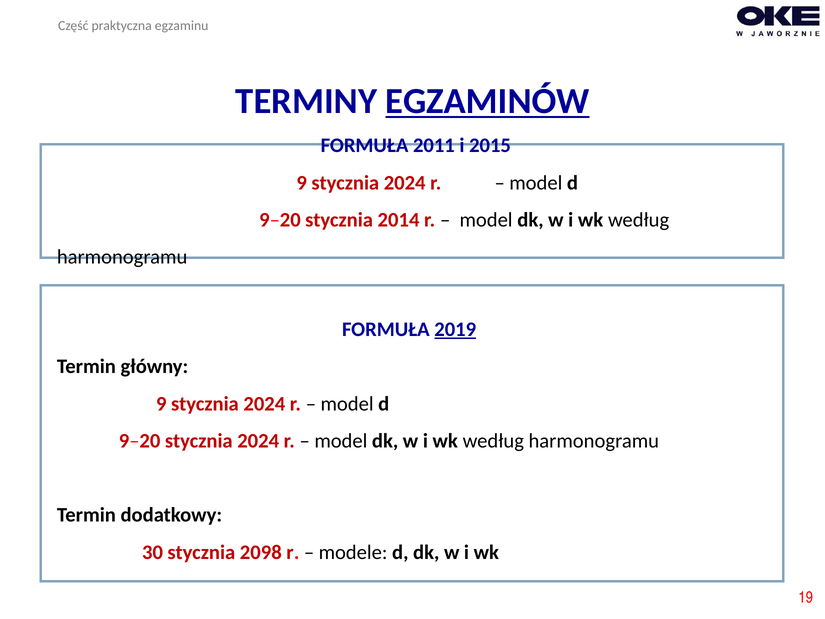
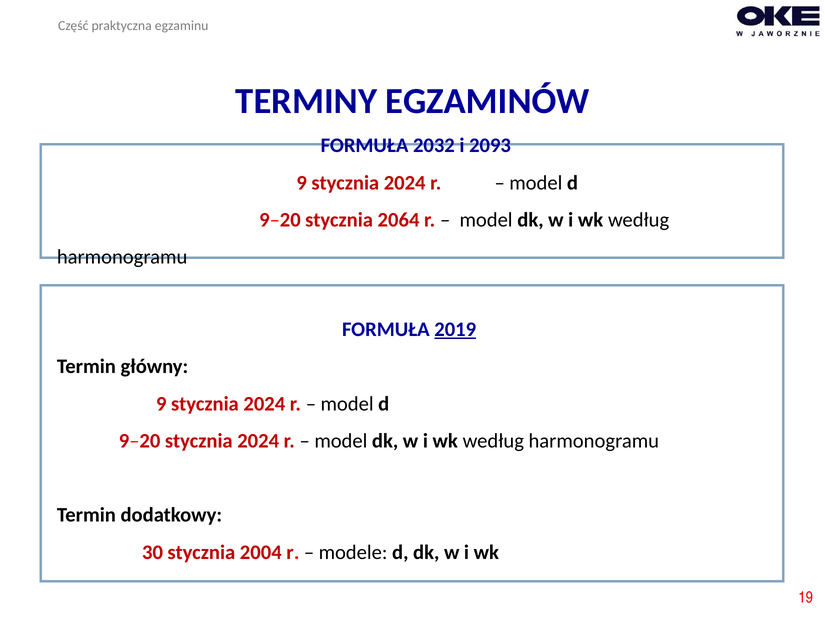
EGZAMINÓW underline: present -> none (487, 101)
2011: 2011 -> 2032 (434, 145)
2015: 2015 -> 2093 (490, 145)
2014: 2014 -> 2064 (399, 220)
2098: 2098 -> 2004 (261, 552)
